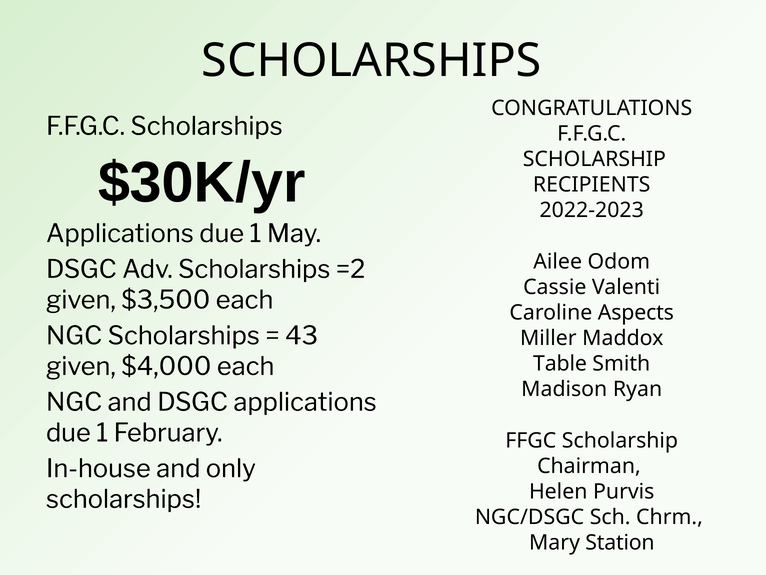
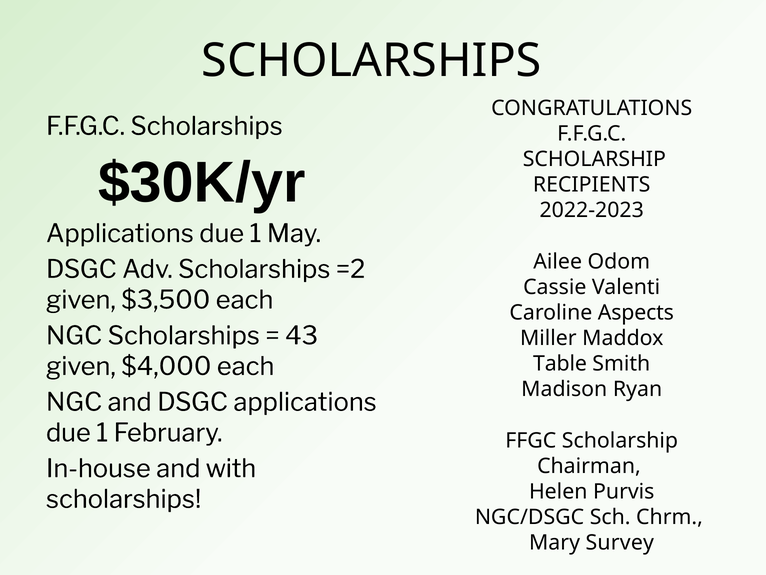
only: only -> with (231, 468)
Station: Station -> Survey (620, 542)
